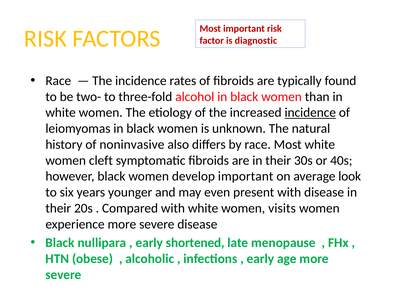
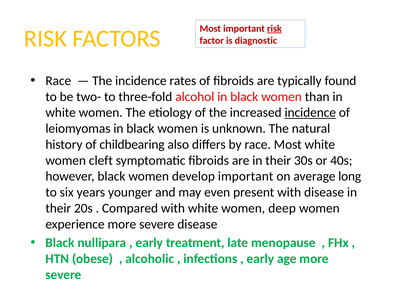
risk underline: none -> present (274, 29)
noninvasive: noninvasive -> childbearing (132, 144)
look: look -> long (350, 176)
visits: visits -> deep (282, 208)
shortened: shortened -> treatment (195, 242)
